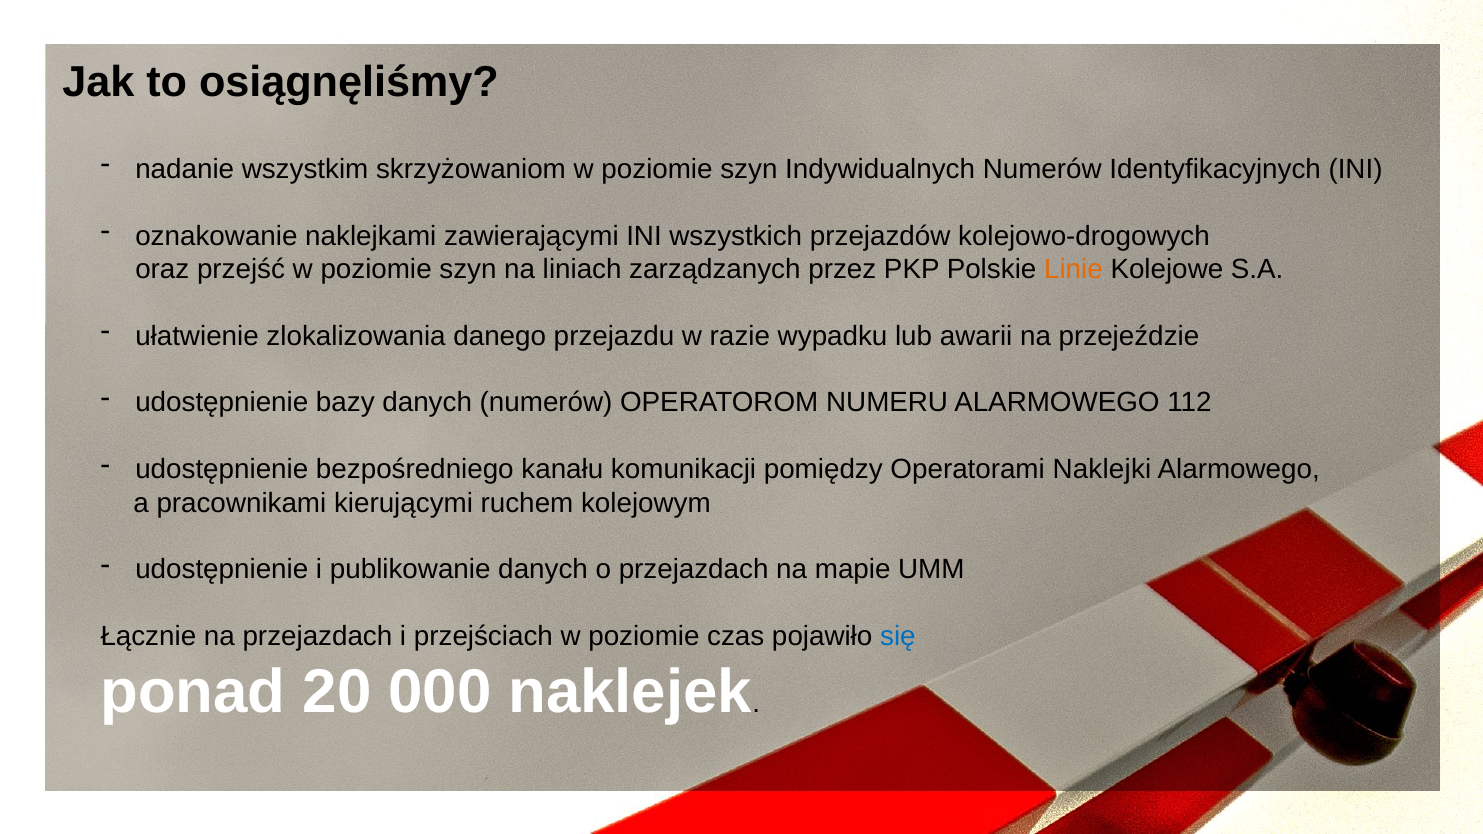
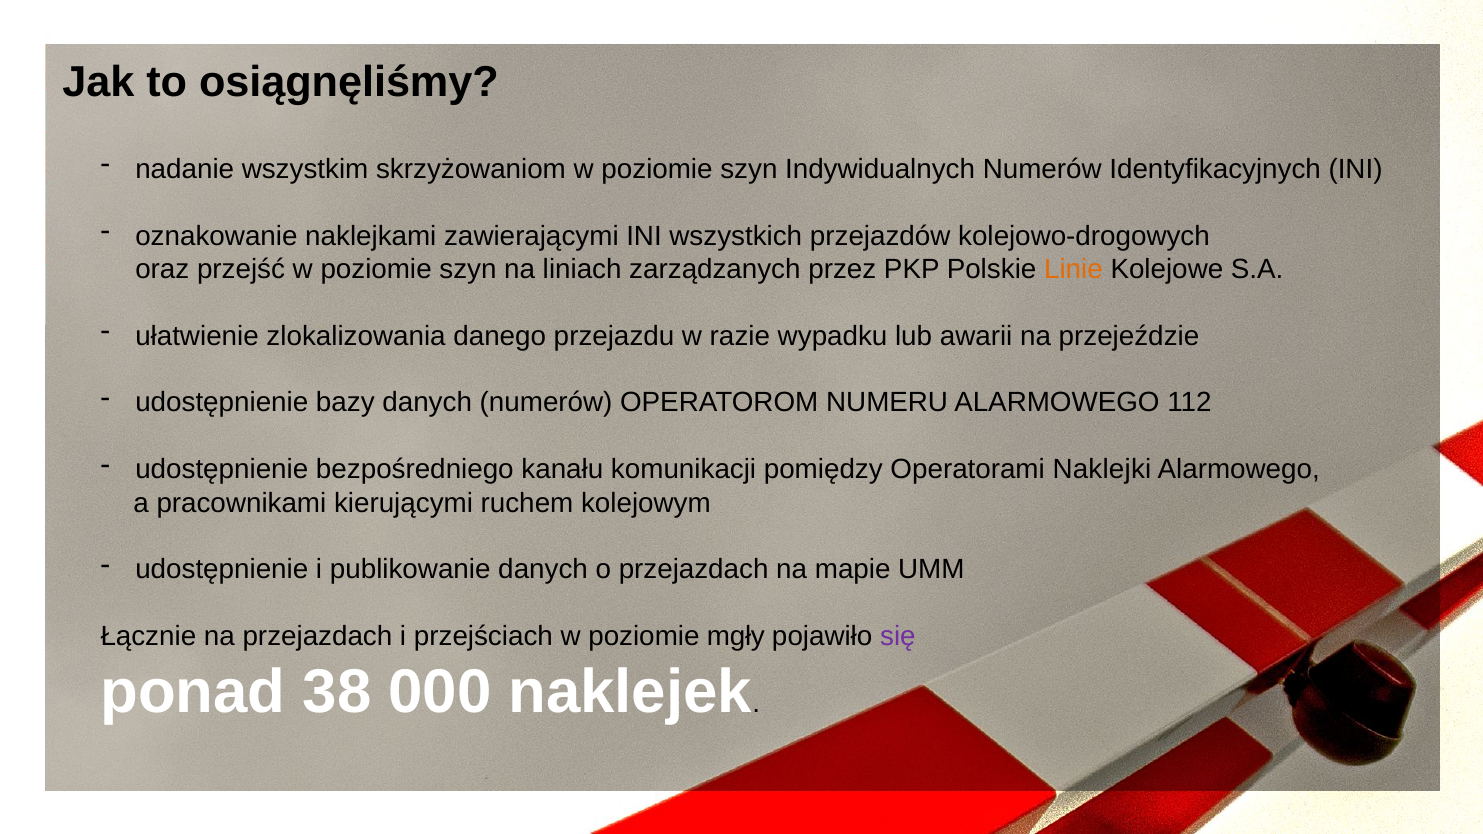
czas: czas -> mgły (736, 636)
się colour: blue -> purple (898, 636)
20: 20 -> 38 (337, 693)
